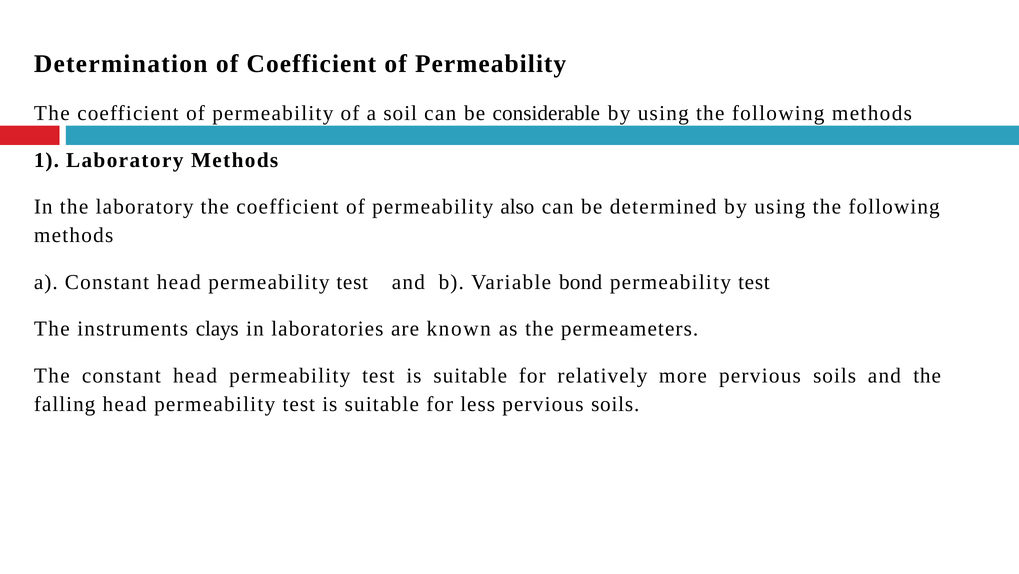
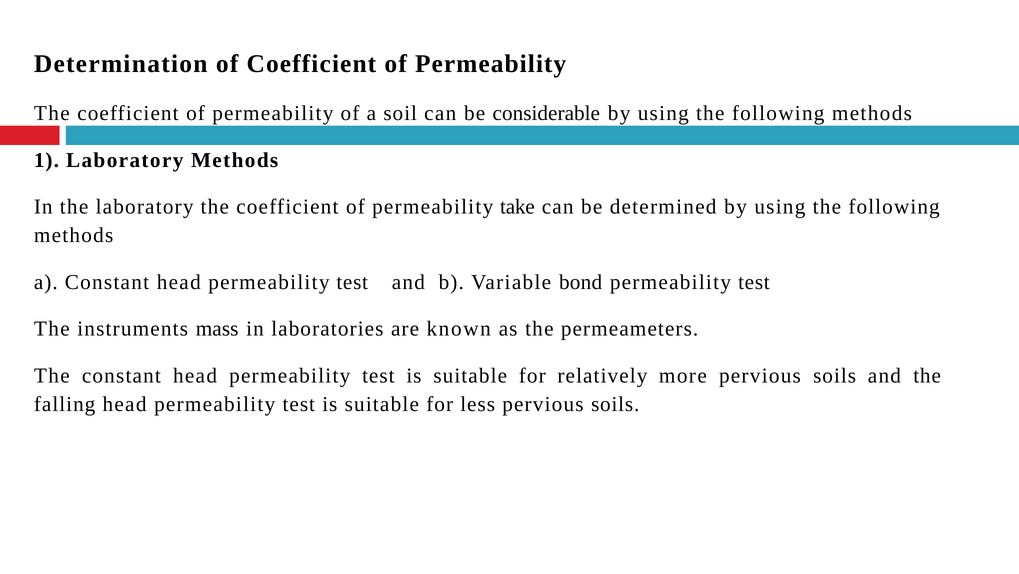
also: also -> take (517, 207)
clays: clays -> mass (217, 329)
